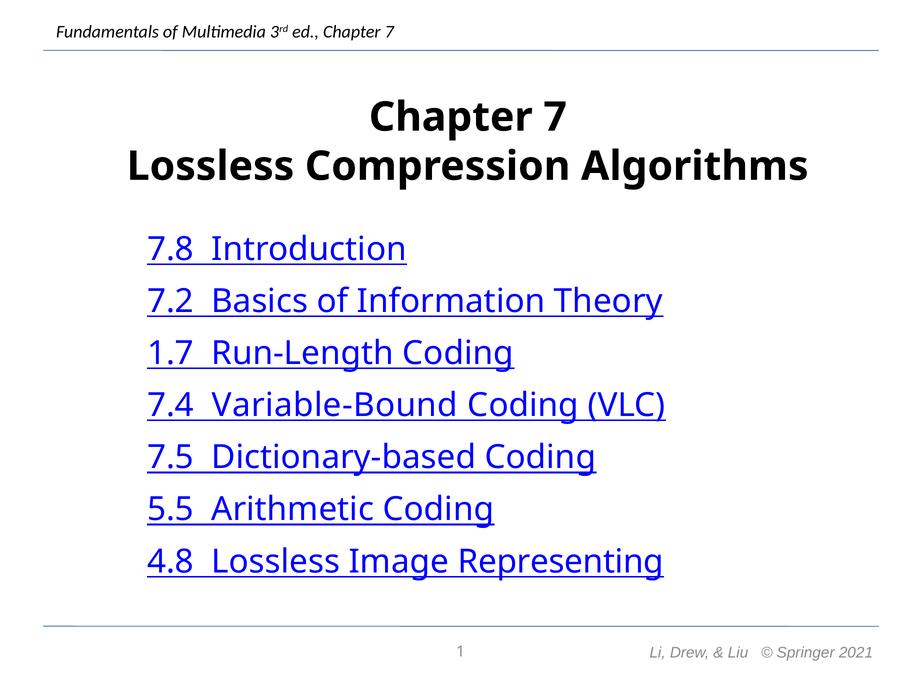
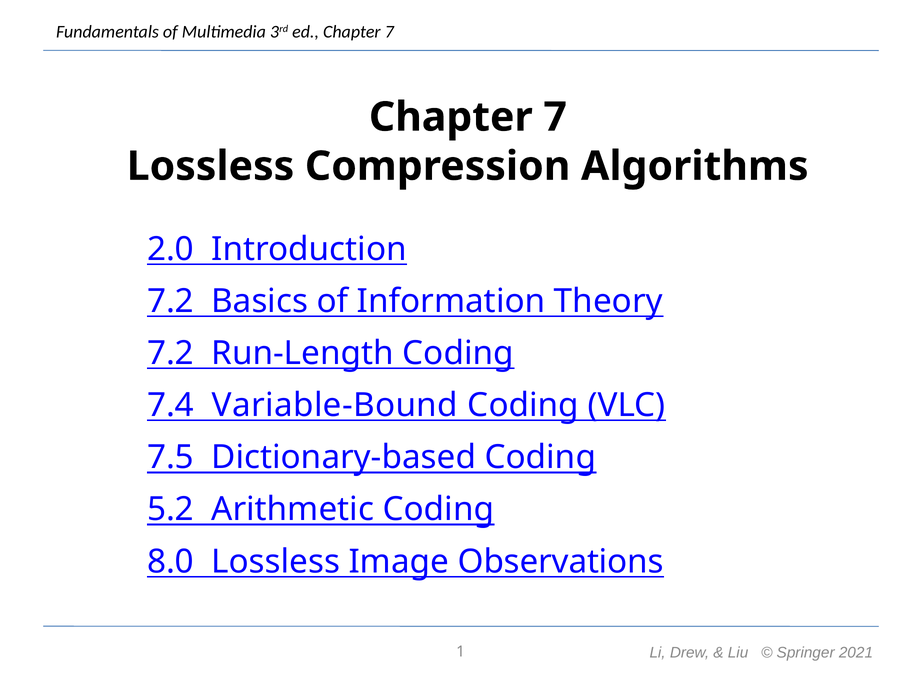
7.8: 7.8 -> 2.0 (171, 249)
1.7: 1.7 -> 7.2 (171, 353)
5.5: 5.5 -> 5.2 (171, 510)
4.8: 4.8 -> 8.0 (171, 562)
Representing: Representing -> Observations (561, 562)
